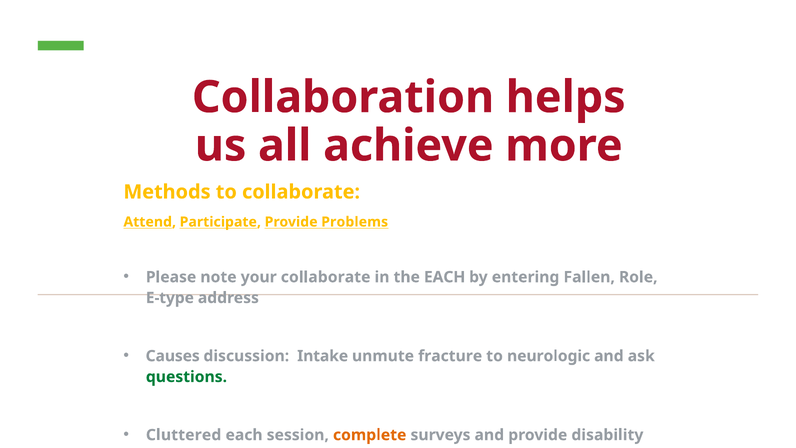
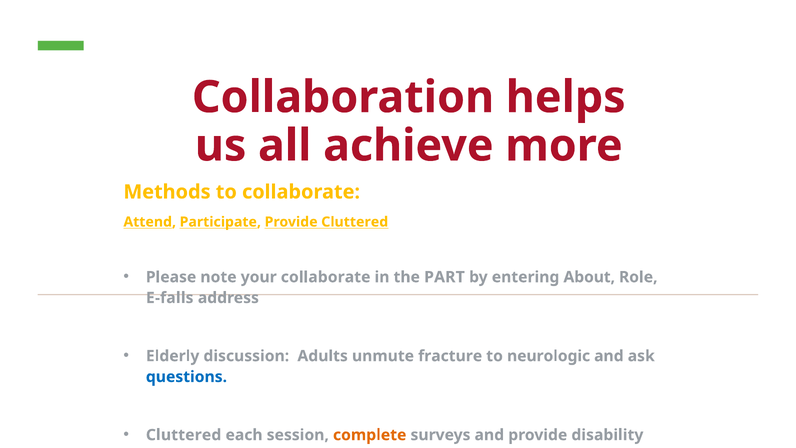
Provide Problems: Problems -> Cluttered (355, 222)
the EACH: EACH -> PART (444, 277)
Fallen: Fallen -> About (589, 277)
E-type: E-type -> E-falls (170, 298)
Causes: Causes -> Elderly (173, 356)
Intake: Intake -> Adults (323, 356)
questions colour: green -> blue (186, 377)
